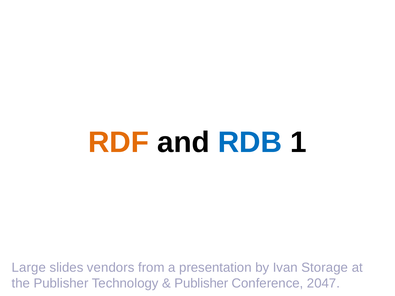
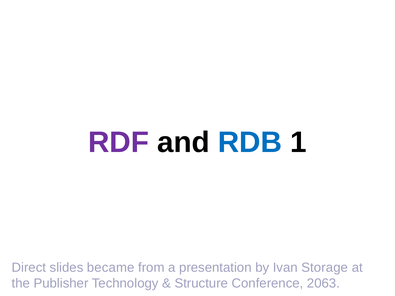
RDF colour: orange -> purple (118, 142)
Large: Large -> Direct (29, 268)
vendors: vendors -> became (111, 268)
Publisher: Publisher -> Structure (201, 284)
2047: 2047 -> 2063 (323, 284)
